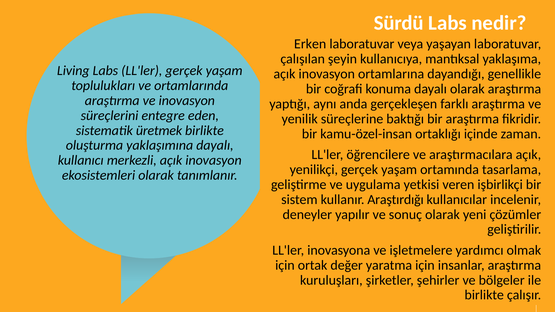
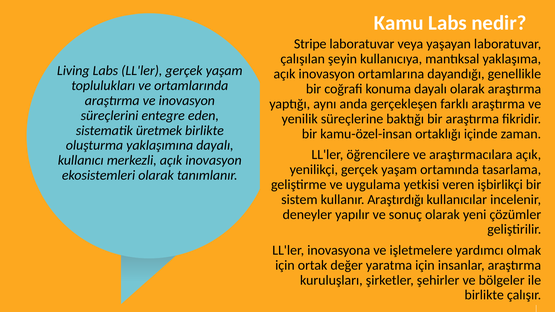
Sürdü: Sürdü -> Kamu (399, 23)
Erken: Erken -> Stripe (310, 44)
